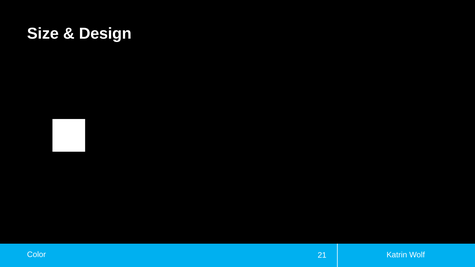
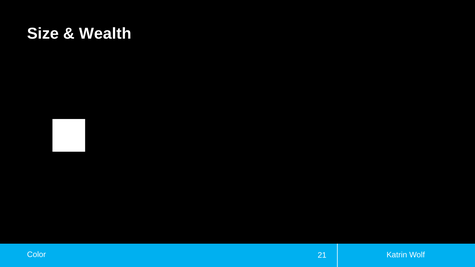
Design: Design -> Wealth (105, 34)
